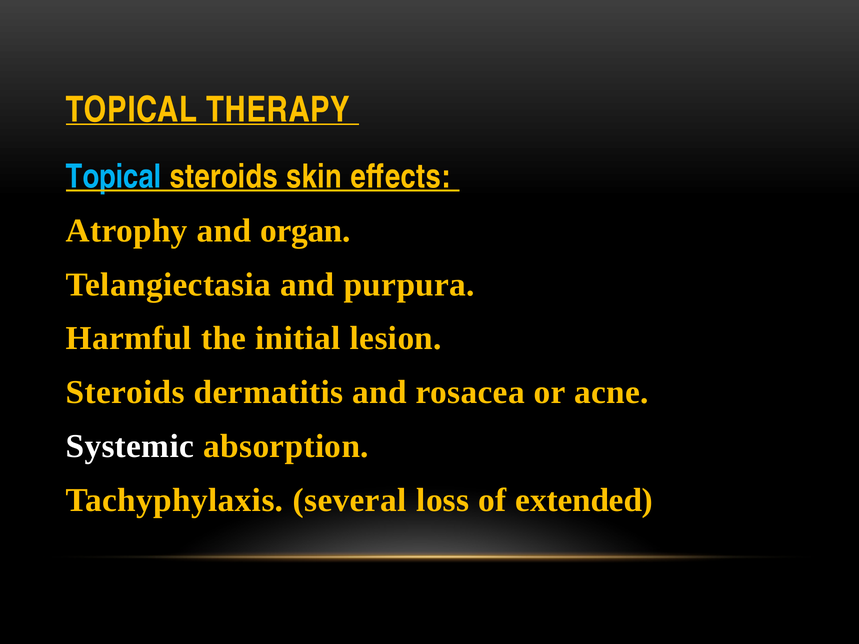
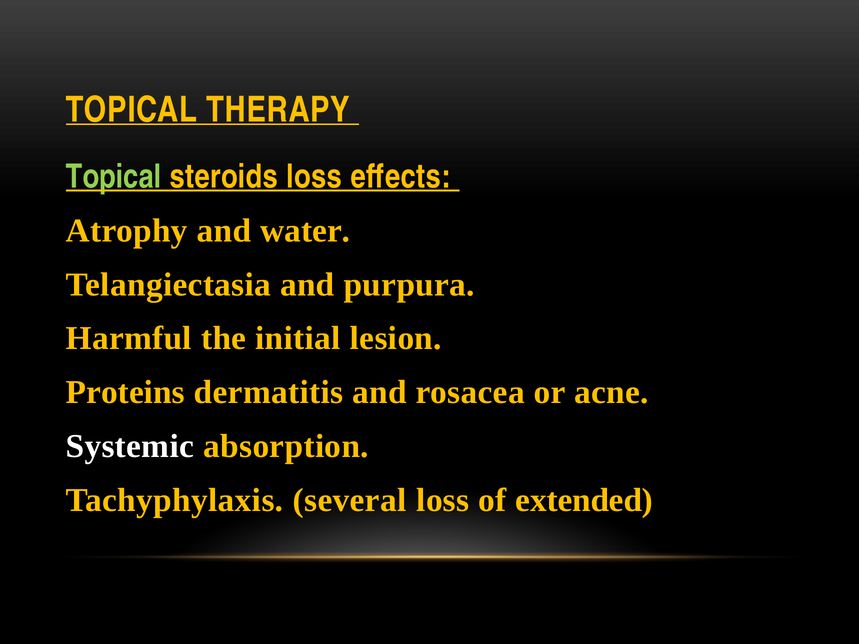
Topical colour: light blue -> light green (114, 177)
steroids skin: skin -> loss (314, 177)
organ: organ -> water (305, 231)
Steroids: Steroids -> Proteins (125, 392)
